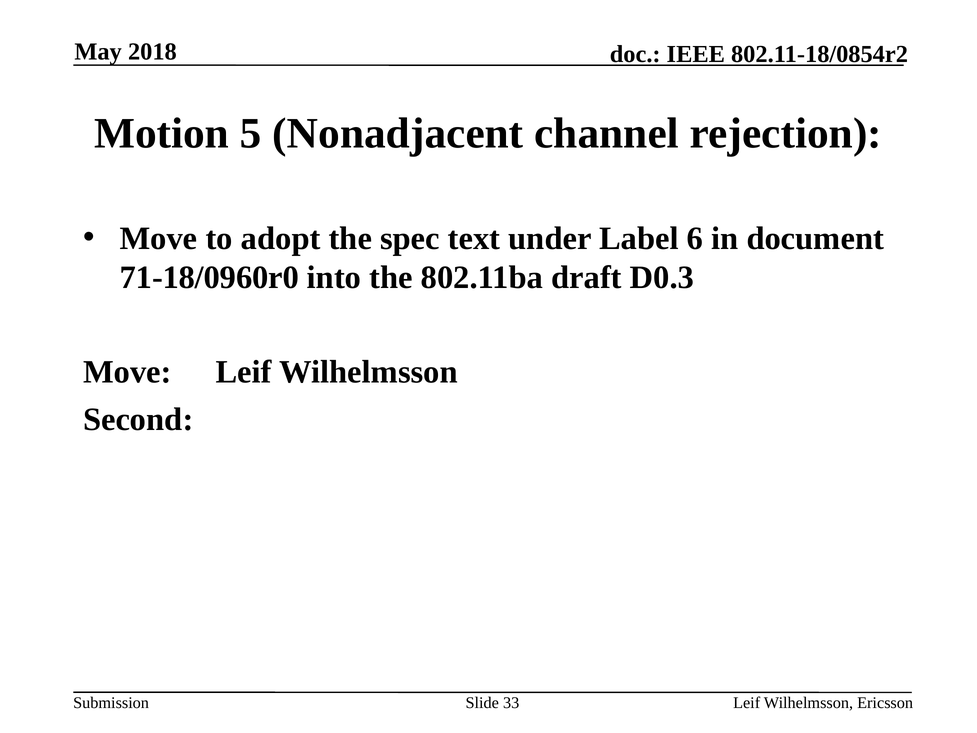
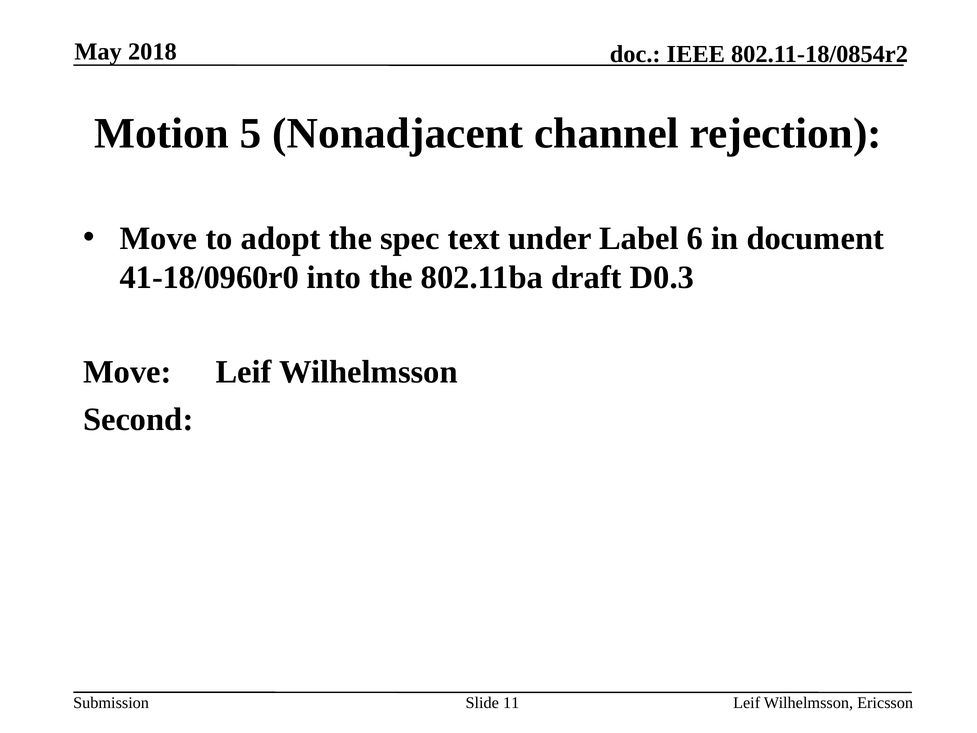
71-18/0960r0: 71-18/0960r0 -> 41-18/0960r0 (209, 278)
33: 33 -> 11 (511, 703)
